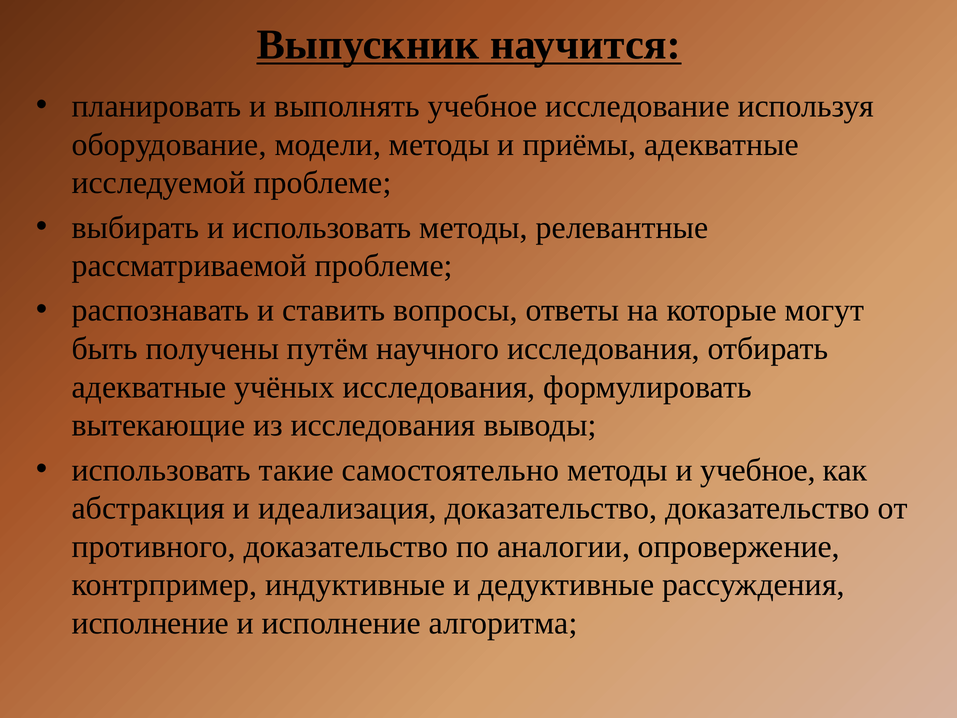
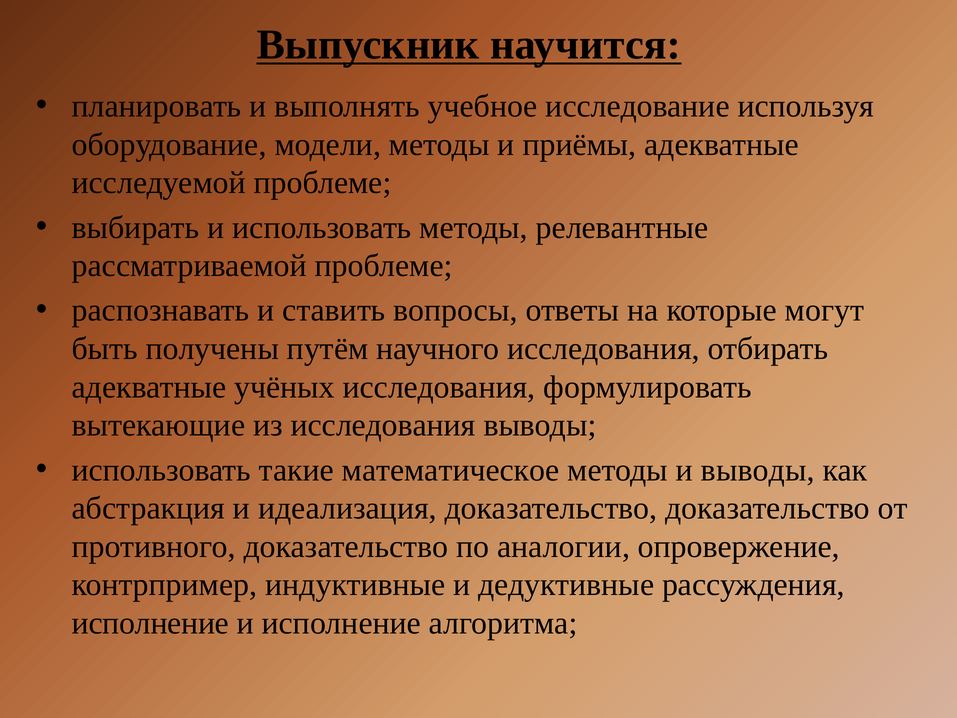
самостоятельно: самостоятельно -> математическое (451, 470)
и учебное: учебное -> выводы (758, 470)
